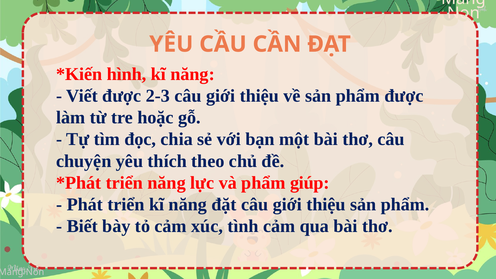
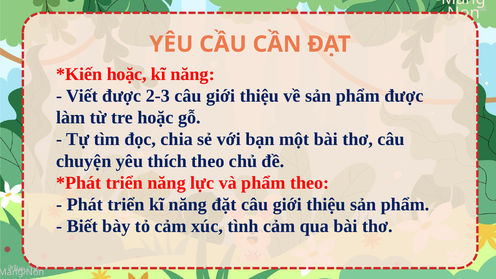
hình: hình -> hoặc (127, 74)
phẩm giúp: giúp -> theo (310, 183)
